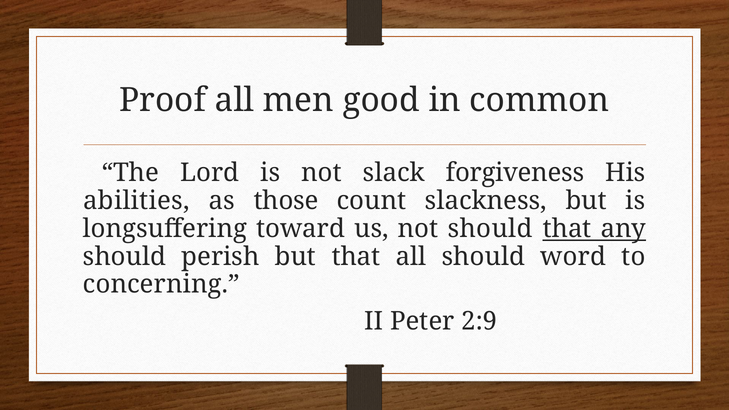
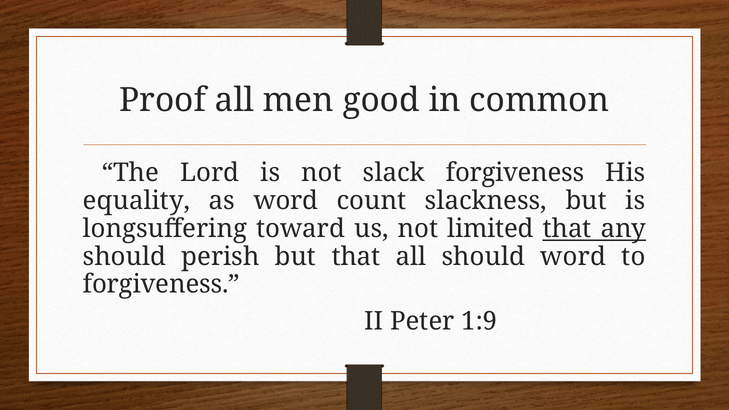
abilities: abilities -> equality (137, 201)
as those: those -> word (286, 201)
not should: should -> limited (490, 229)
concerning: concerning -> forgiveness (161, 284)
2:9: 2:9 -> 1:9 (479, 321)
